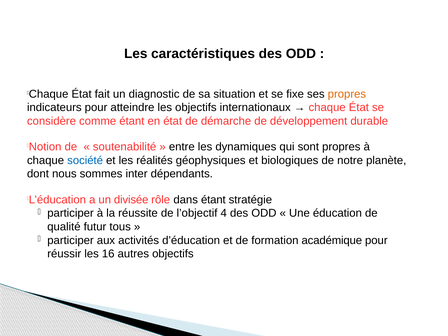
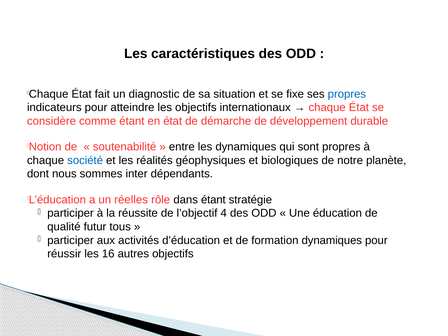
propres colour: orange -> blue (347, 94)
divisée: divisée -> réelles (131, 200)
formation académique: académique -> dynamiques (332, 240)
